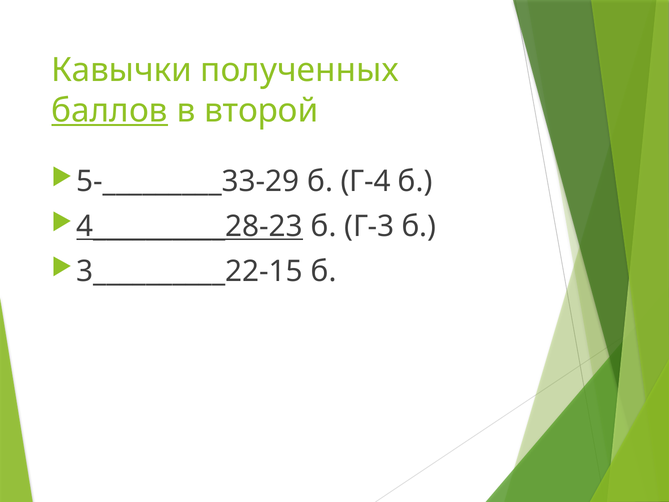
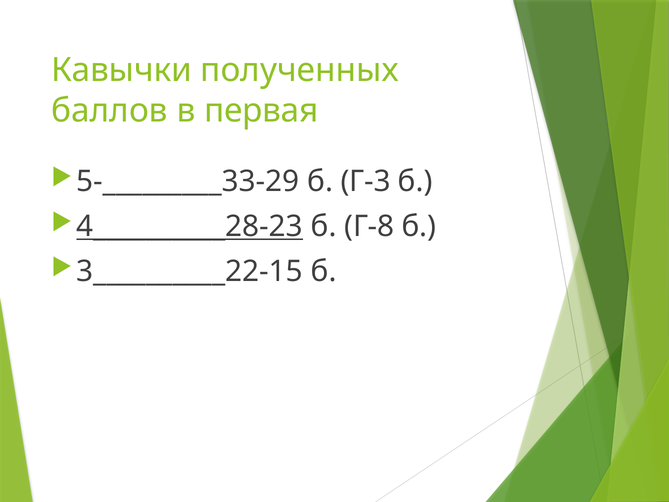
баллов underline: present -> none (110, 110)
второй: второй -> первая (261, 110)
Г-4: Г-4 -> Г-3 (366, 181)
Г-3: Г-3 -> Г-8 (369, 226)
